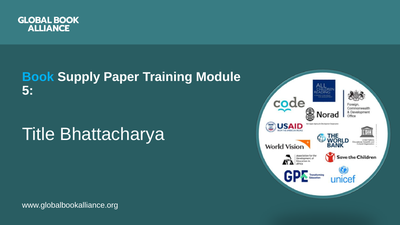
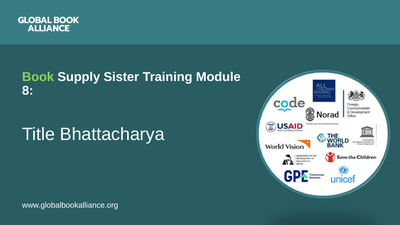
Book colour: light blue -> light green (38, 77)
Paper: Paper -> Sister (121, 77)
5: 5 -> 8 (28, 91)
